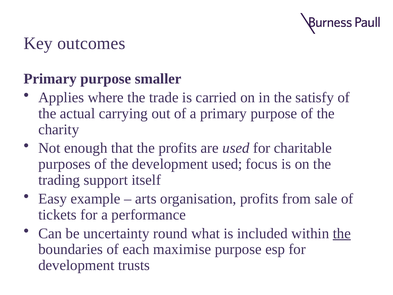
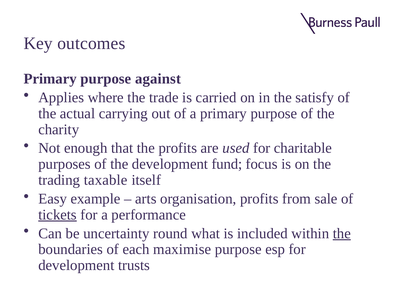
smaller: smaller -> against (158, 79)
development used: used -> fund (227, 164)
support: support -> taxable (106, 180)
tickets underline: none -> present (58, 215)
